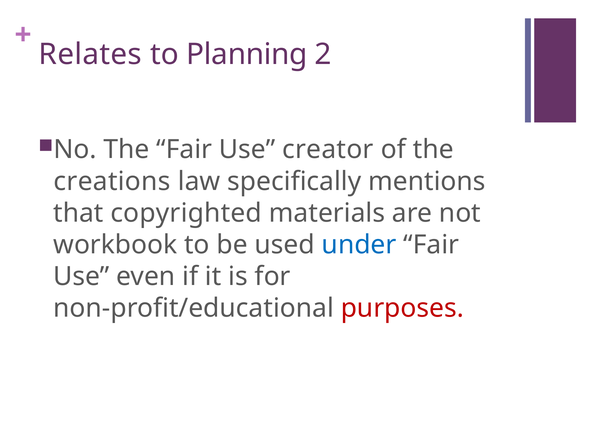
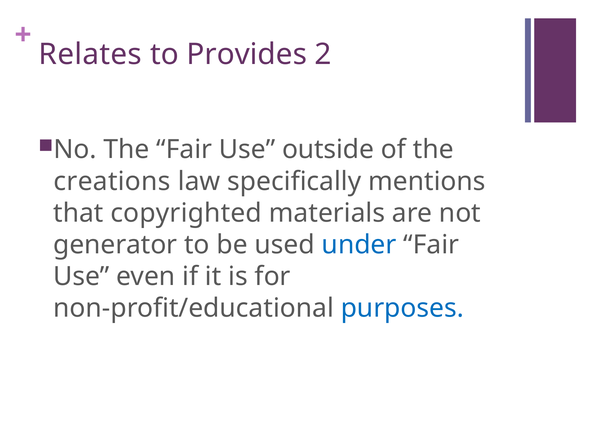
Planning: Planning -> Provides (247, 54)
creator: creator -> outside (328, 150)
workbook: workbook -> generator (115, 245)
purposes colour: red -> blue (402, 308)
